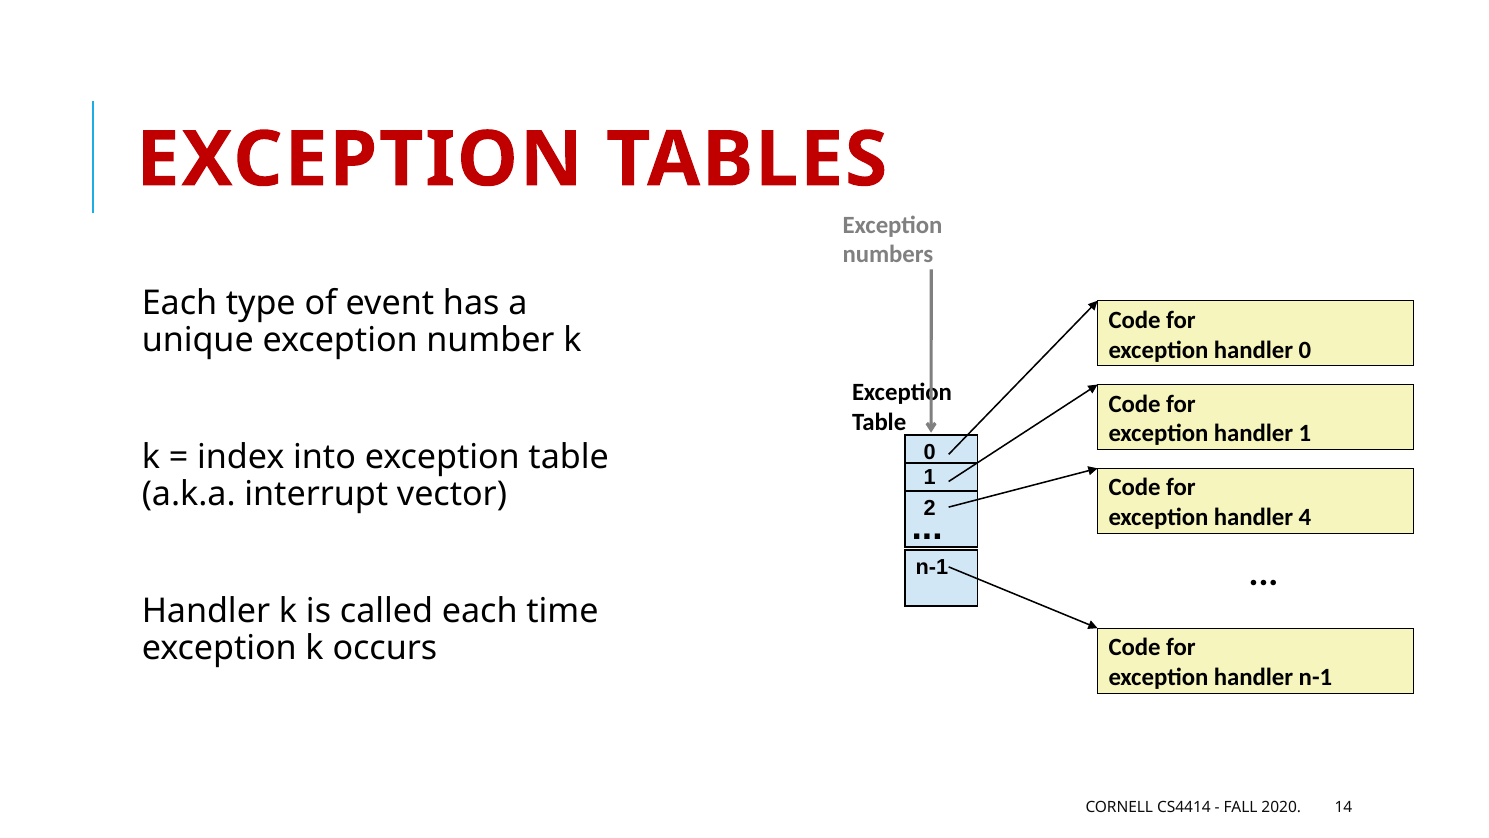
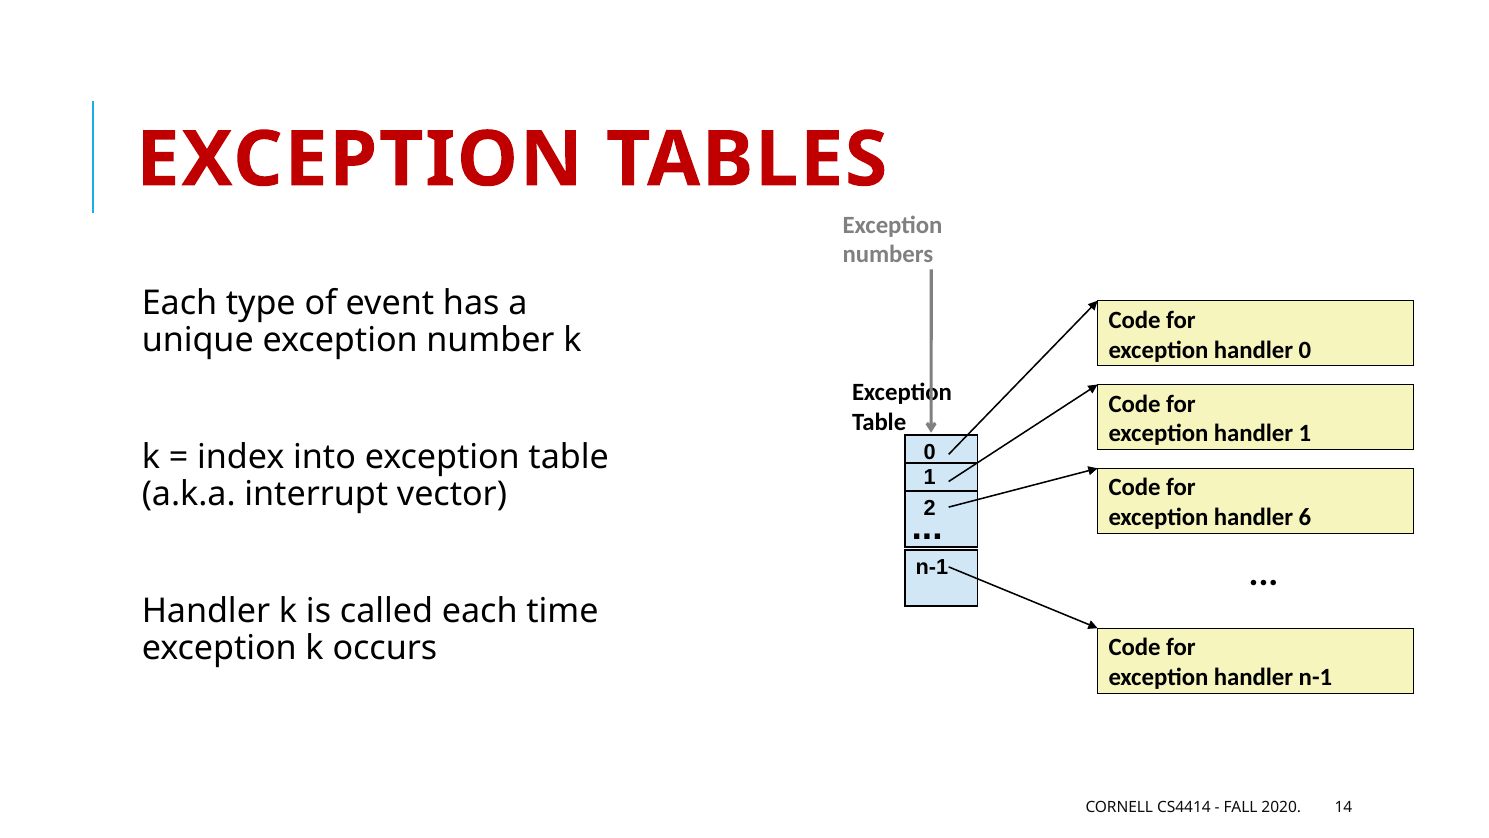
4: 4 -> 6 (1305, 517)
